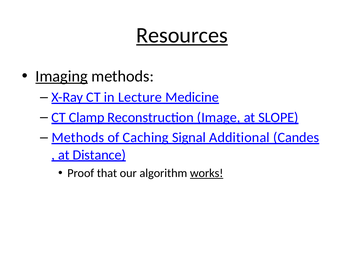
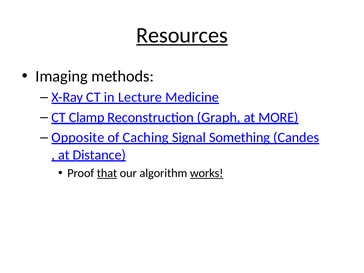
Imaging underline: present -> none (62, 76)
Image: Image -> Graph (219, 117)
SLOPE: SLOPE -> MORE (278, 117)
Methods: Methods -> Opposite (78, 138)
Additional: Additional -> Something (240, 138)
that underline: none -> present (107, 173)
